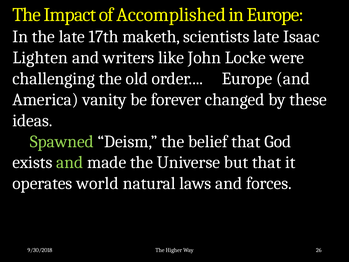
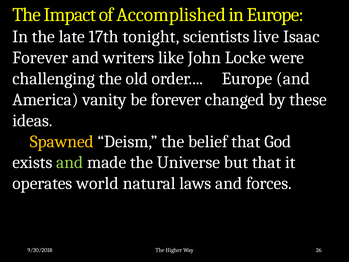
maketh: maketh -> tonight (151, 37)
scientists late: late -> live (266, 37)
Lighten: Lighten -> Forever (40, 58)
Spawned colour: light green -> yellow (62, 141)
